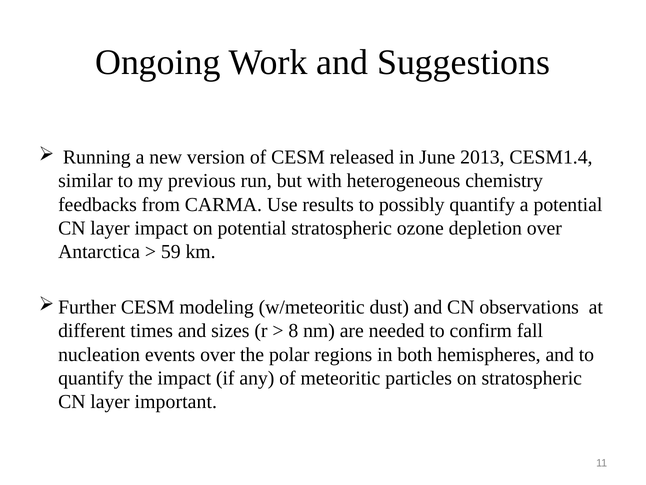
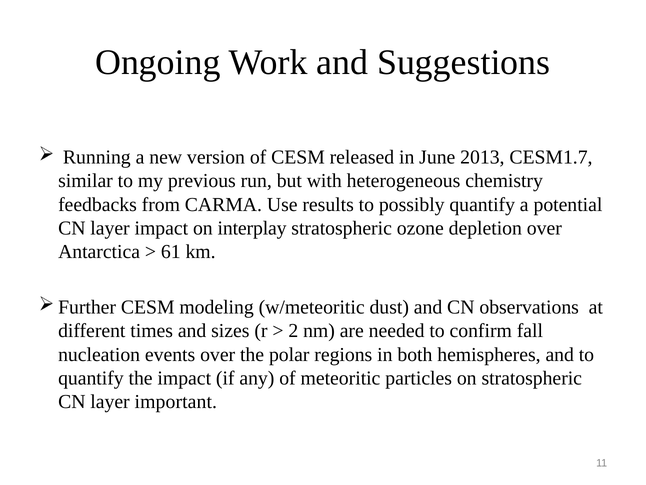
CESM1.4: CESM1.4 -> CESM1.7 (551, 157)
on potential: potential -> interplay (252, 228)
59: 59 -> 61 (171, 252)
8: 8 -> 2 (293, 331)
